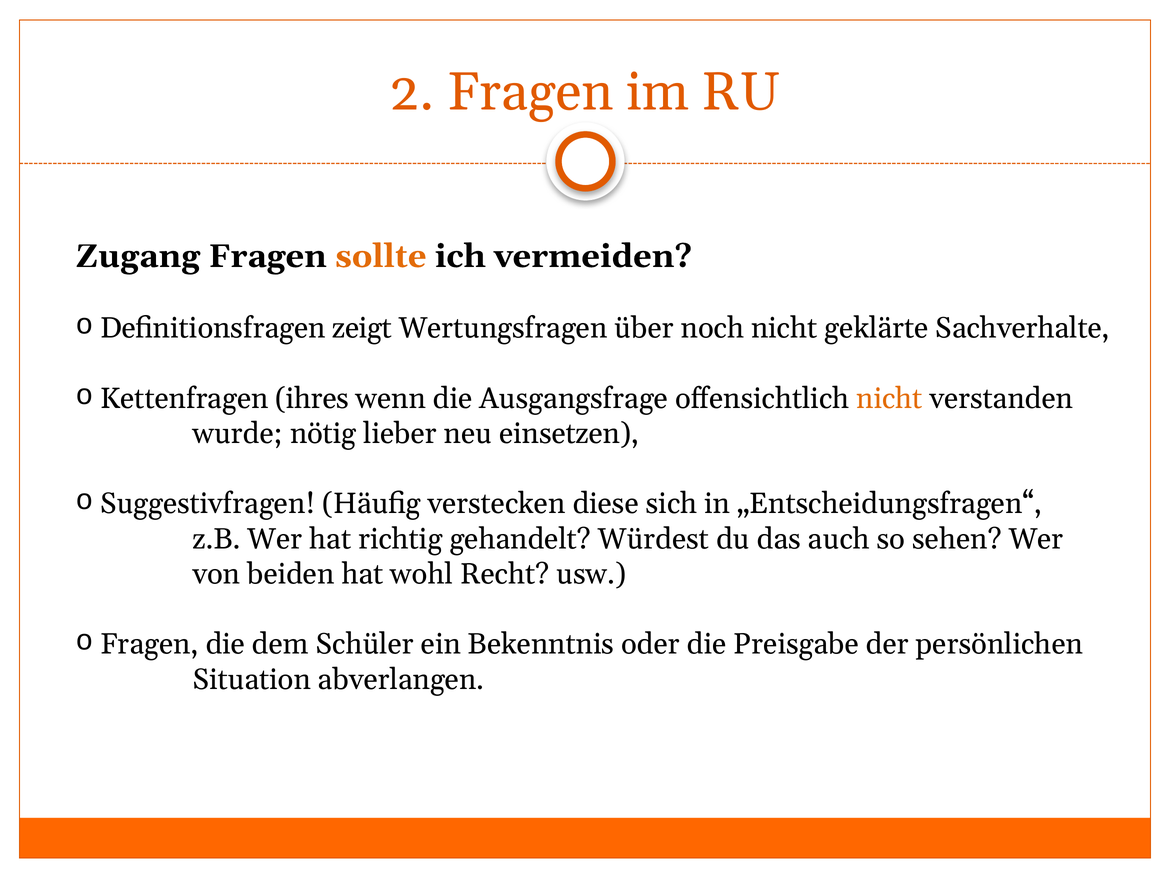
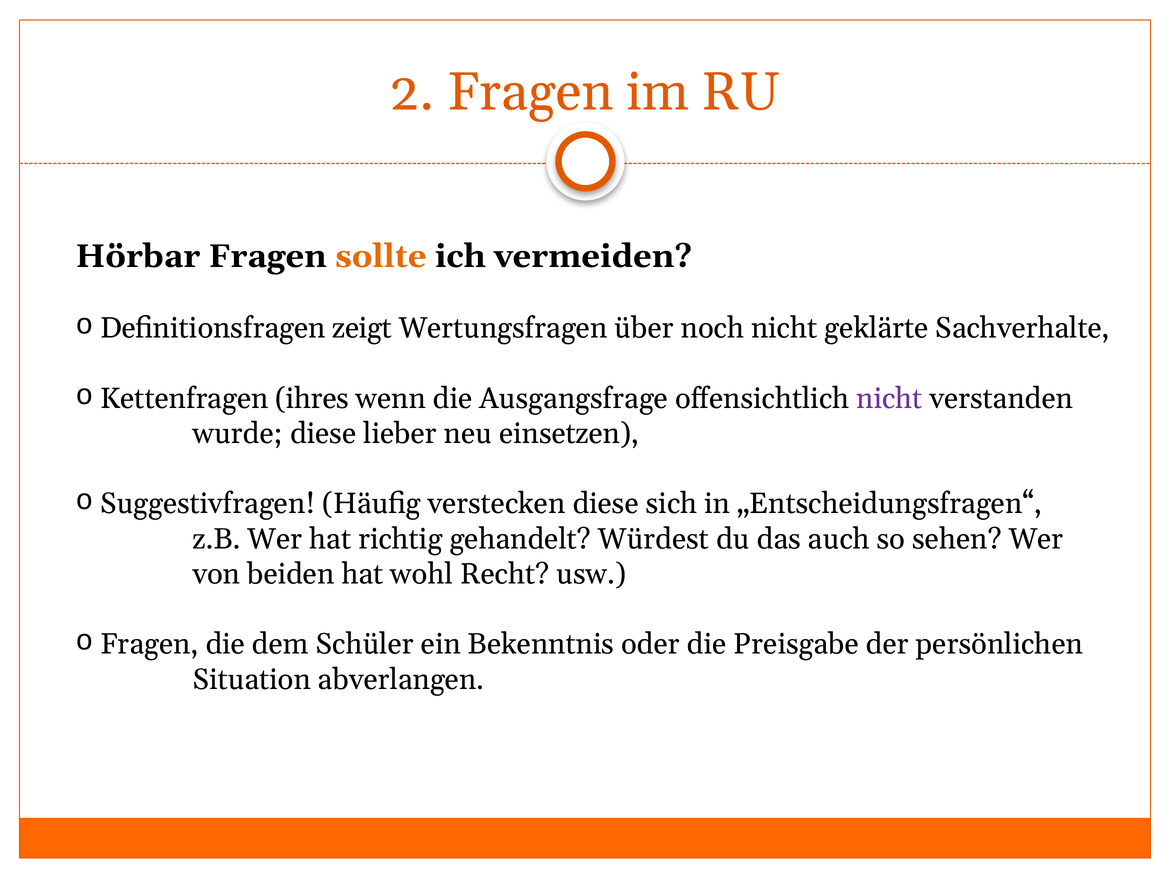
Zugang: Zugang -> Hörbar (138, 256)
nicht colour: orange -> purple (889, 399)
wurde nötig: nötig -> diese (323, 434)
